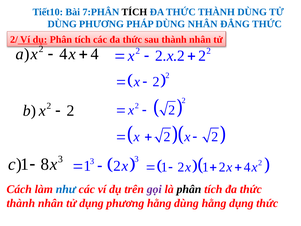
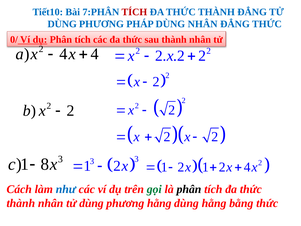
TÍCH colour: black -> red (134, 12)
THÀNH DÙNG: DÙNG -> ĐẲNG (252, 12)
2/: 2/ -> 0/ (14, 40)
gọi colour: purple -> green (154, 189)
nhân tử dụng: dụng -> dùng (91, 203)
hằng dụng: dụng -> bằng (241, 203)
